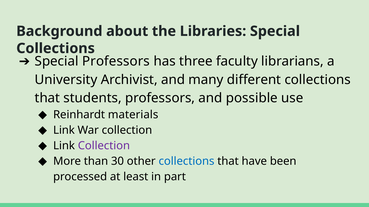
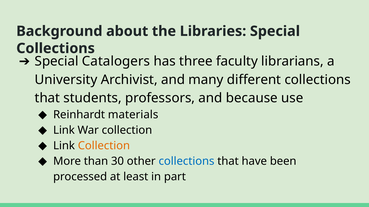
Special Professors: Professors -> Catalogers (116, 62)
possible: possible -> because (252, 98)
Collection colour: purple -> orange (104, 146)
